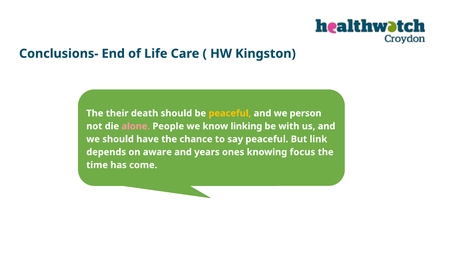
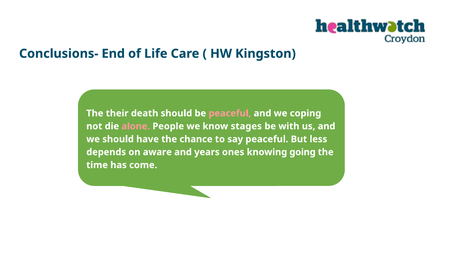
peaceful colour: yellow -> pink (230, 113)
person: person -> coping (306, 113)
linking: linking -> stages (246, 126)
link: link -> less (318, 139)
focus: focus -> going (303, 152)
